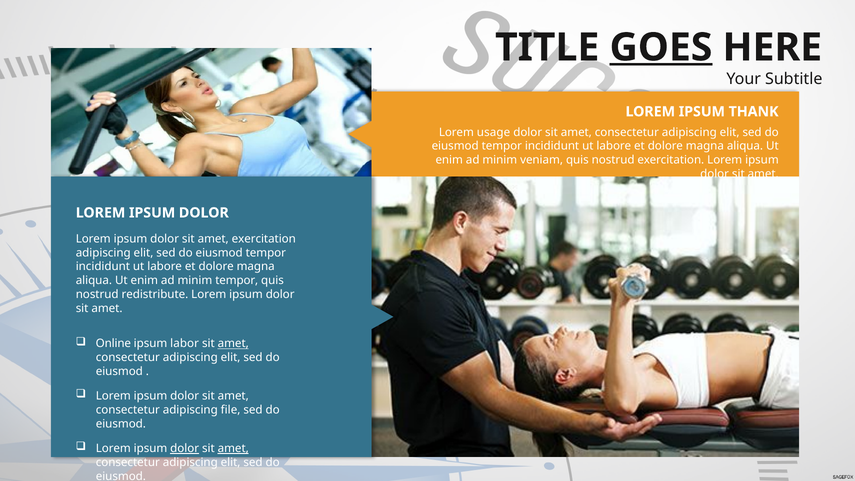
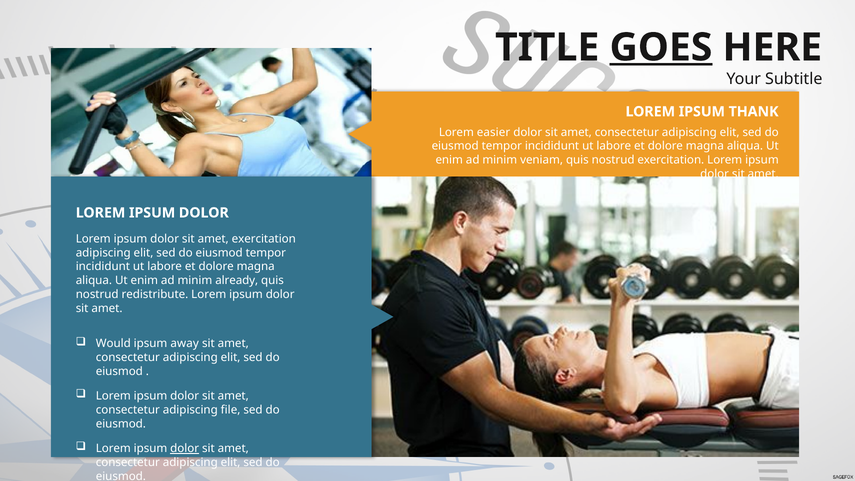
usage: usage -> easier (494, 132)
minim tempor: tempor -> already (237, 280)
Online: Online -> Would (113, 344)
labor: labor -> away (185, 344)
amet underline: present -> none (233, 344)
amet underline: present -> none (233, 448)
